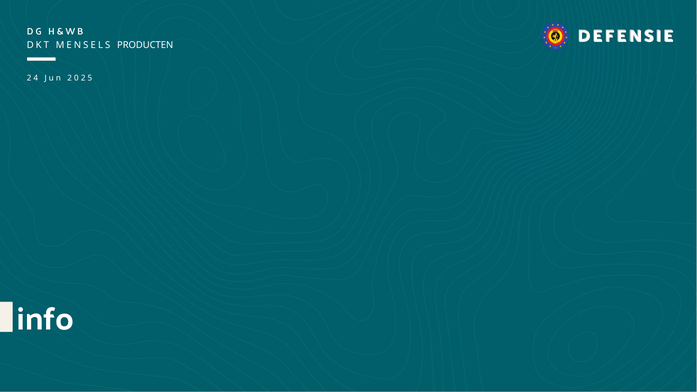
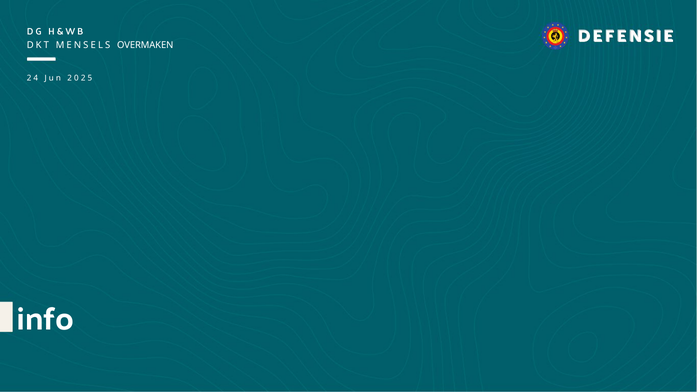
PRODUCTEN: PRODUCTEN -> OVERMAKEN (145, 45)
